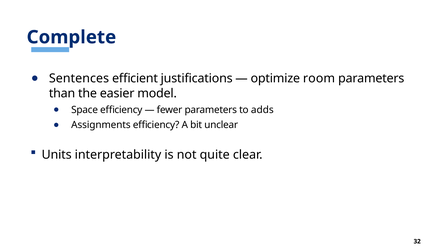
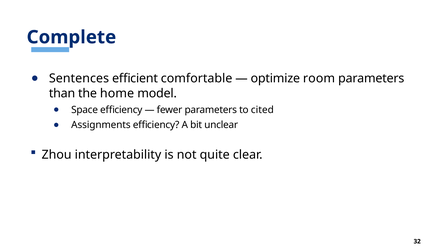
justifications: justifications -> comfortable (197, 78)
easier: easier -> home (117, 93)
adds: adds -> cited (262, 110)
Units: Units -> Zhou (57, 155)
